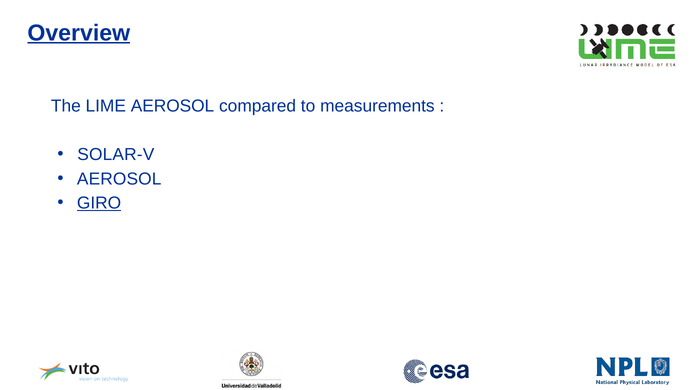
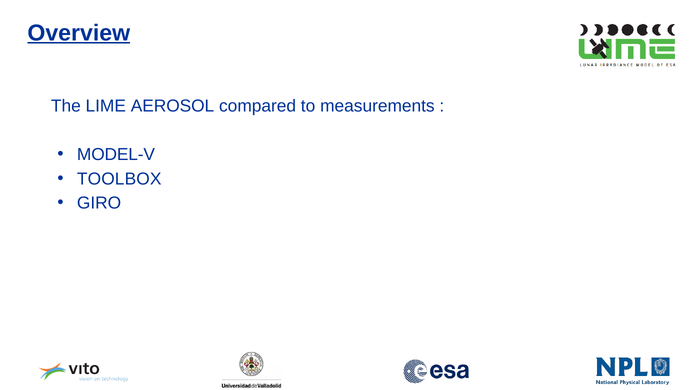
SOLAR-V: SOLAR-V -> MODEL-V (116, 155)
AEROSOL: AEROSOL -> TOOLBOX (119, 179)
GIRO underline: present -> none (99, 203)
